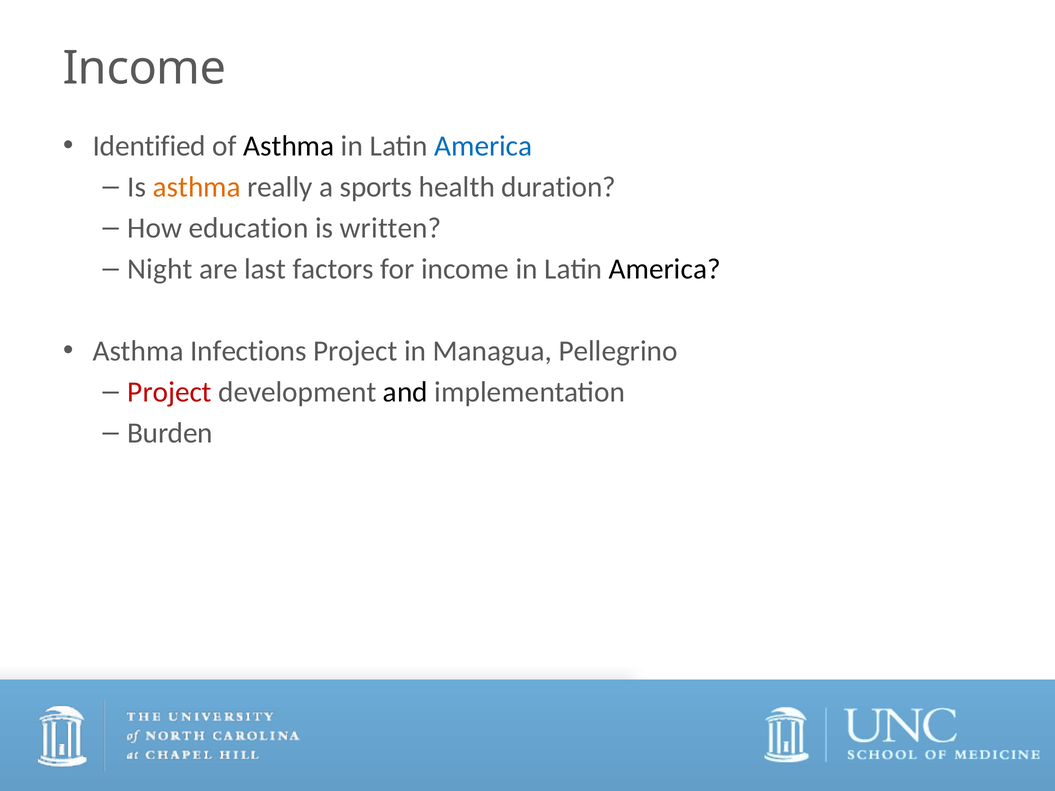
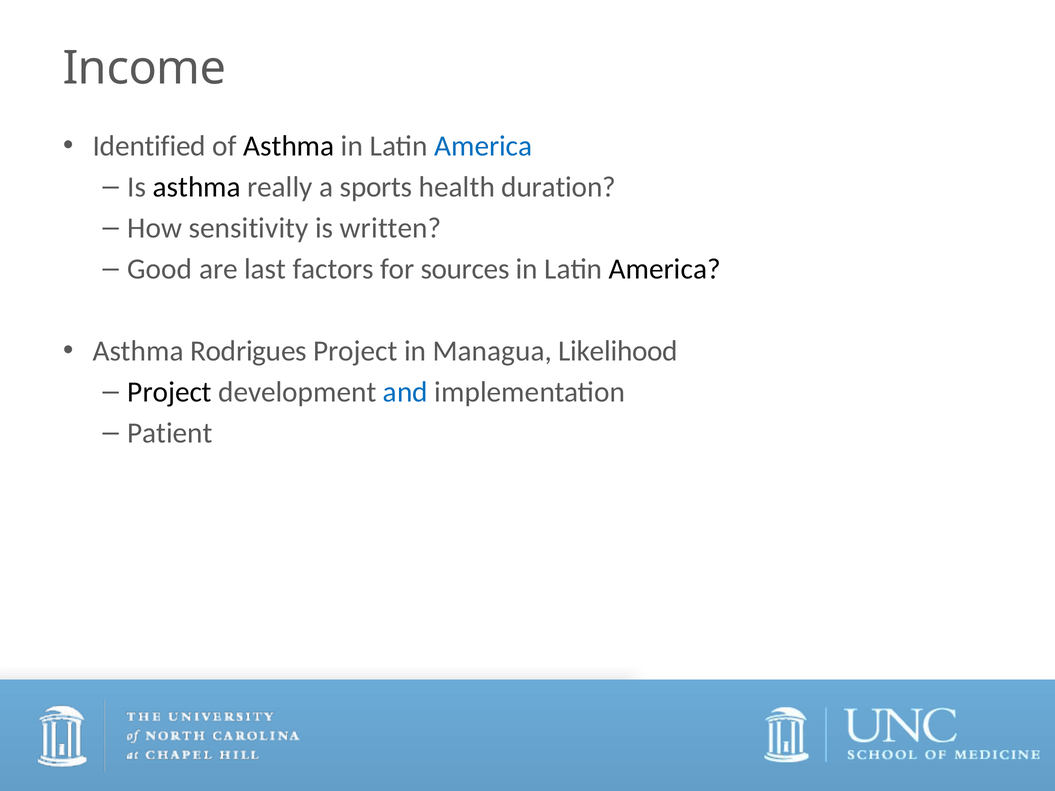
asthma colour: orange -> black (197, 187)
education: education -> sensitivity (249, 228)
Night: Night -> Good (160, 269)
for income: income -> sources (465, 269)
Infections: Infections -> Rodrigues (248, 351)
Pellegrino: Pellegrino -> Likelihood (618, 351)
Project colour: red -> black (170, 392)
and colour: black -> blue (405, 392)
Burden: Burden -> Patient (170, 433)
